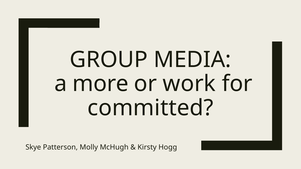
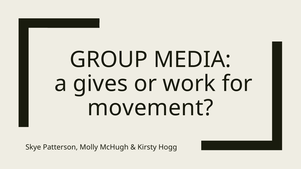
more: more -> gives (100, 84)
committed: committed -> movement (150, 108)
